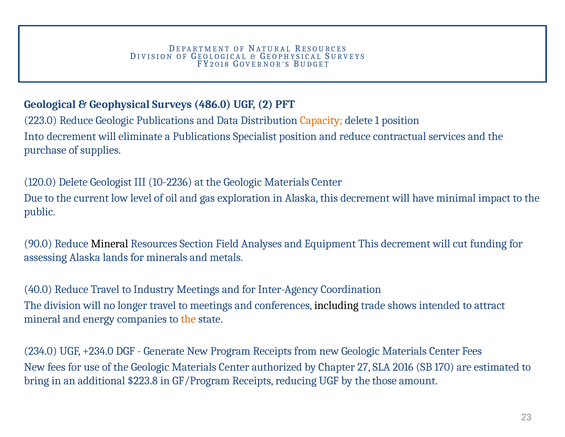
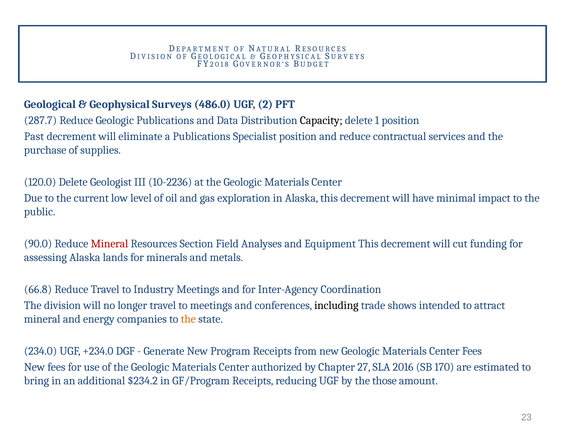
223.0: 223.0 -> 287.7 (40, 120)
Capacity colour: orange -> black (321, 120)
Into: Into -> Past (34, 136)
Mineral colour: black -> red (110, 244)
40.0: 40.0 -> 66.8 (38, 289)
$223.8: $223.8 -> $234.2 (143, 381)
